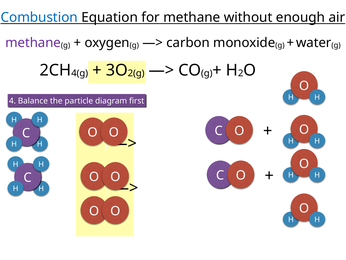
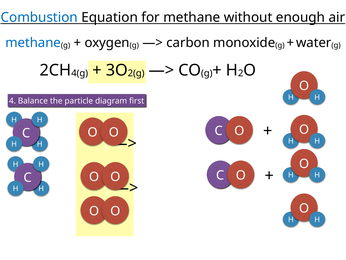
methane colour: purple -> blue (33, 43)
